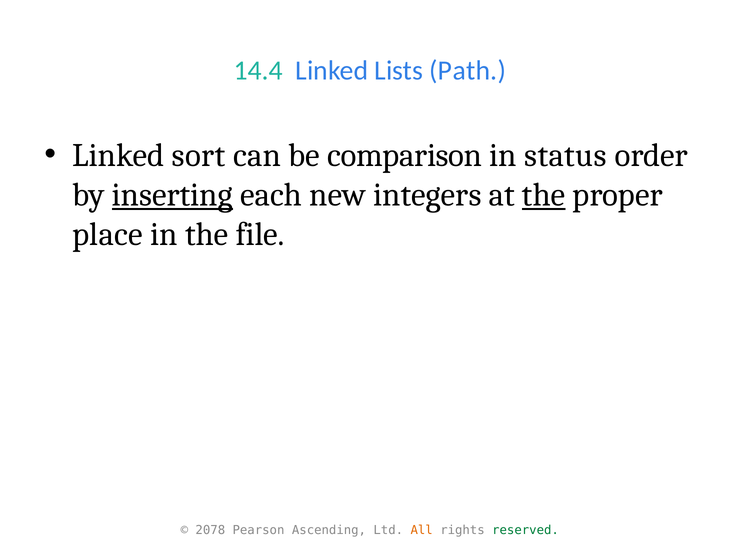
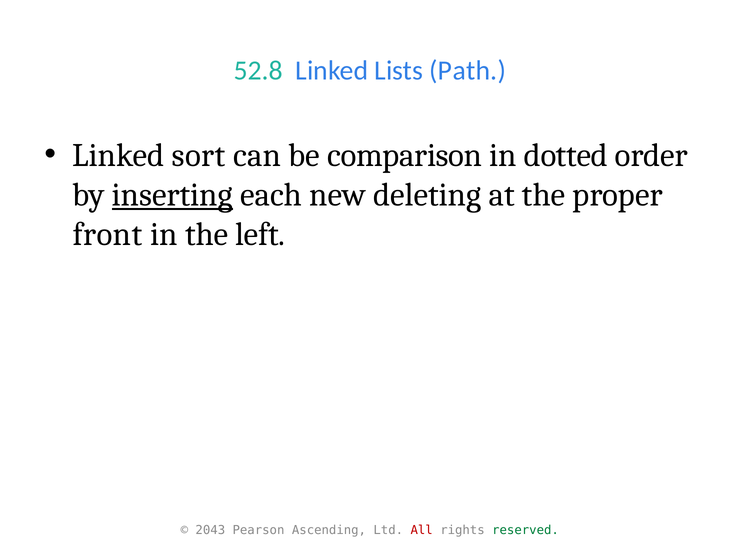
14.4: 14.4 -> 52.8 (258, 70)
status: status -> dotted (566, 155)
integers: integers -> deleting (427, 195)
the underline: present -> none (544, 195)
place: place -> front (107, 234)
file: file -> left (260, 234)
2078: 2078 -> 2043 (210, 530)
All colour: orange -> red (422, 530)
